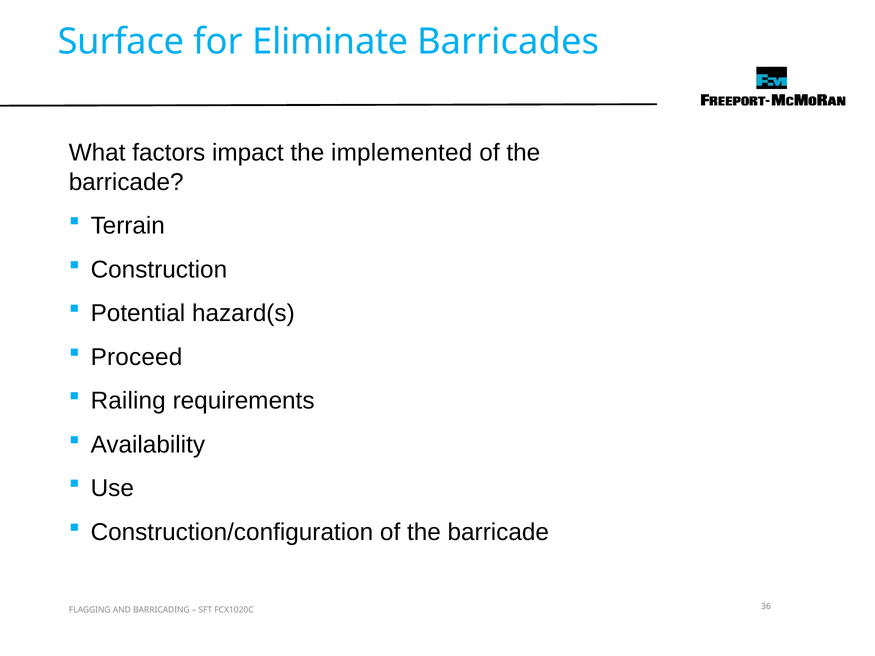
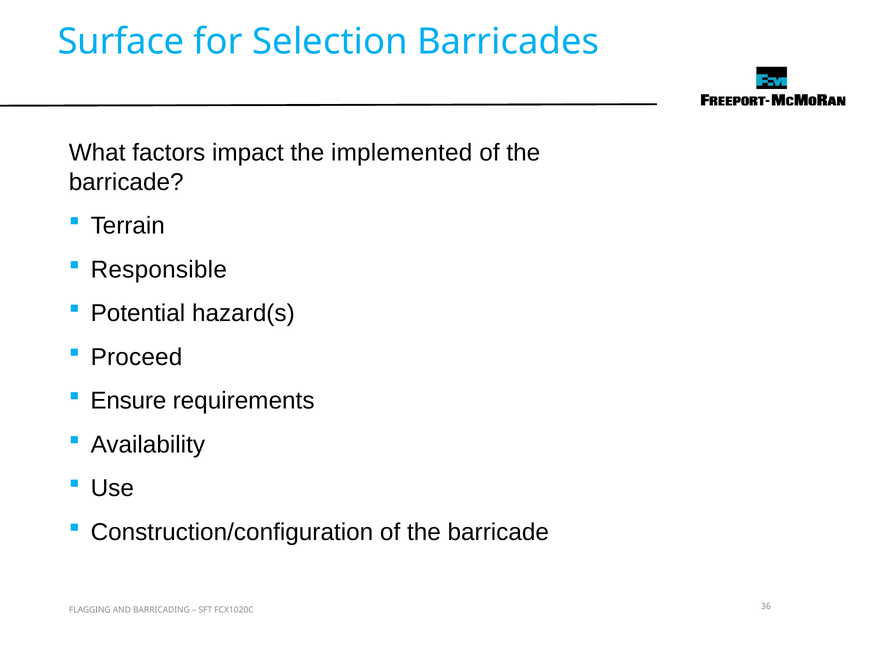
Eliminate: Eliminate -> Selection (330, 42)
Construction: Construction -> Responsible (159, 270)
Railing: Railing -> Ensure (128, 401)
